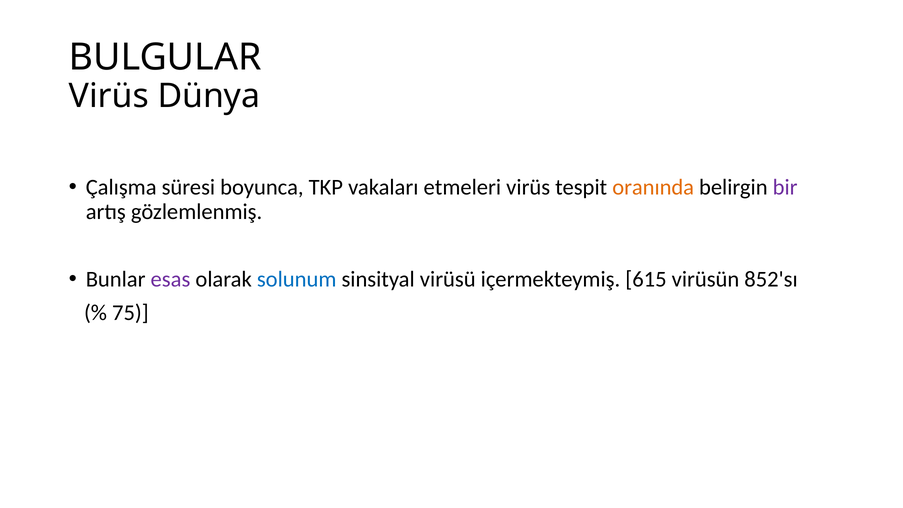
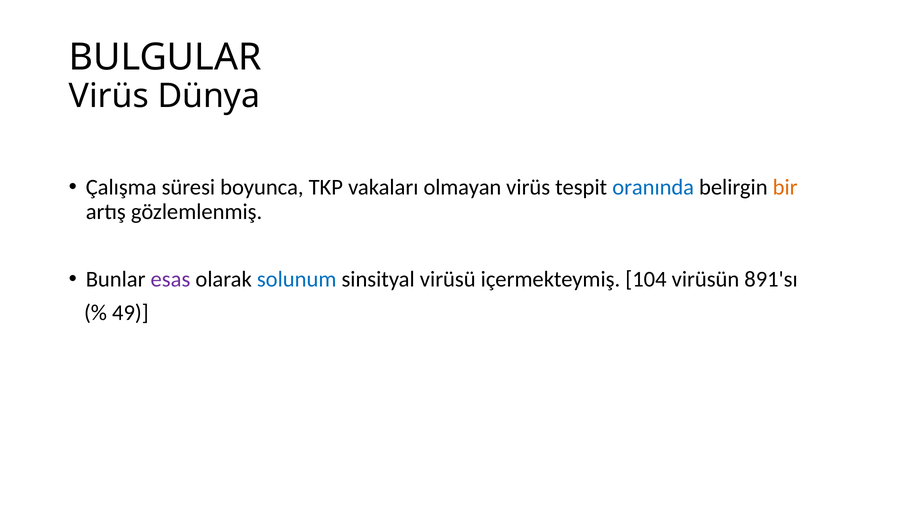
etmeleri: etmeleri -> olmayan (462, 187)
oranında colour: orange -> blue (653, 187)
bir colour: purple -> orange (785, 187)
615: 615 -> 104 (646, 279)
852'sı: 852'sı -> 891'sı (771, 279)
75: 75 -> 49 (130, 313)
